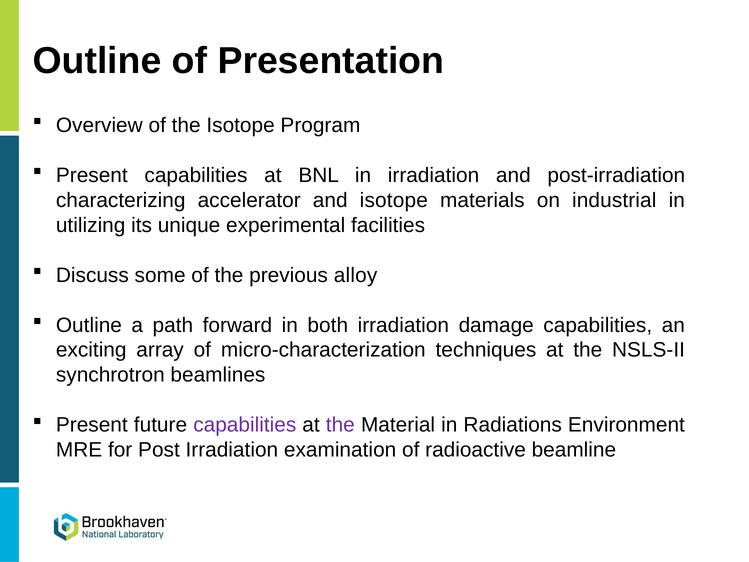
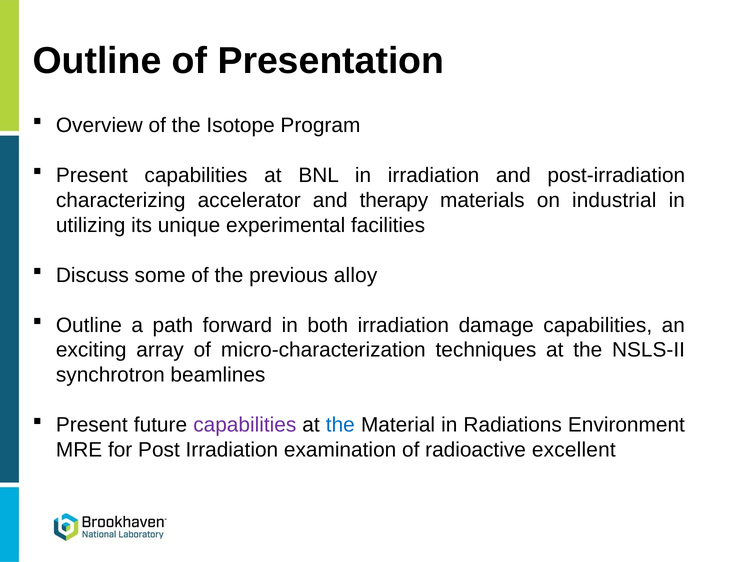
and isotope: isotope -> therapy (394, 200)
the colour: purple -> blue (340, 425)
beamline: beamline -> excellent (574, 450)
